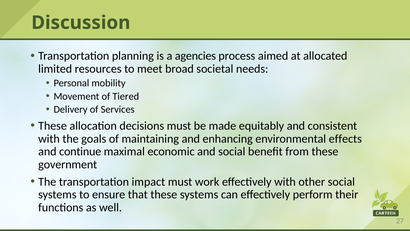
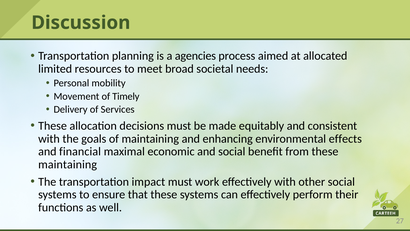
Tiered: Tiered -> Timely (126, 96)
continue: continue -> financial (80, 151)
government: government -> maintaining (68, 164)
